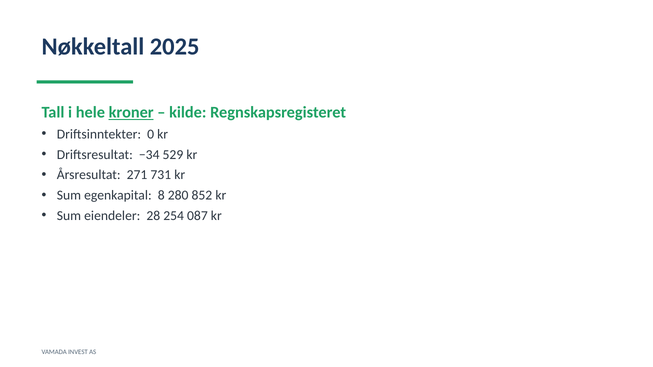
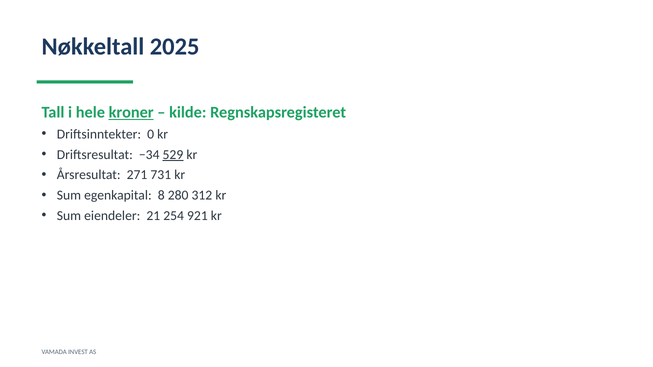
529 underline: none -> present (173, 155)
852: 852 -> 312 (202, 196)
28: 28 -> 21 (153, 216)
087: 087 -> 921 (197, 216)
